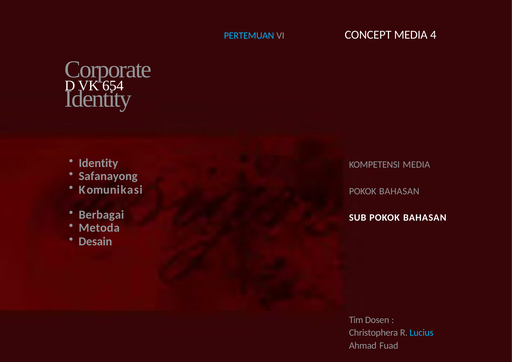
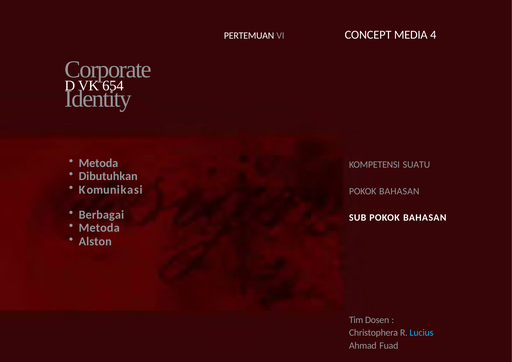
PERTEMUAN colour: light blue -> white (249, 36)
Identity: Identity -> Metoda (98, 163)
KOMPETENSI MEDIA: MEDIA -> SUATU (416, 165)
Safanayong: Safanayong -> Dibutuhkan (108, 176)
Desain: Desain -> Alston (95, 242)
